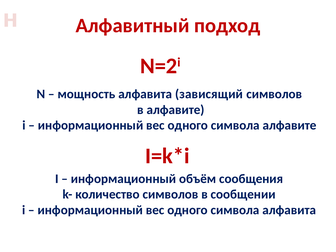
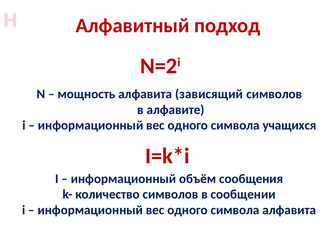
символа алфавите: алфавите -> учащихся (290, 125)
